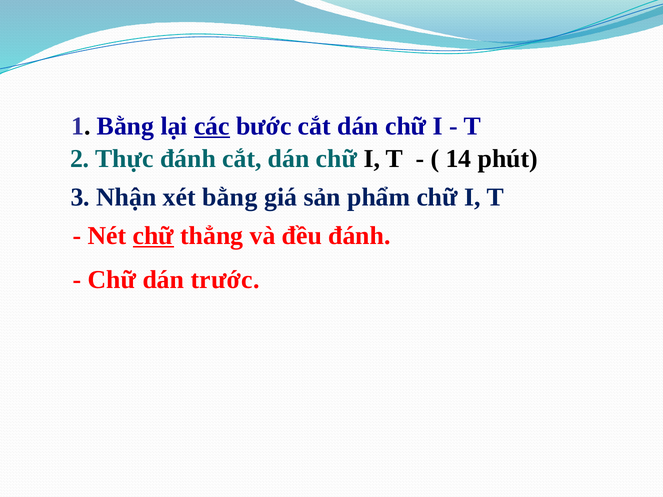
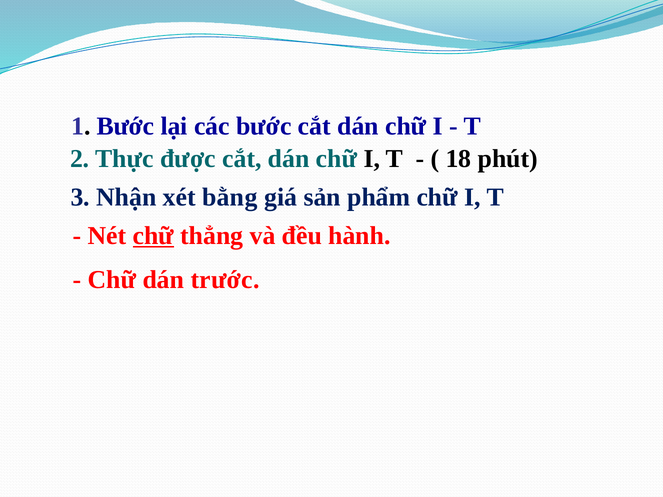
1 Bằng: Bằng -> Bước (126, 126)
các underline: present -> none (212, 126)
Thực đánh: đánh -> được (188, 159)
14: 14 -> 18 (458, 159)
đều đánh: đánh -> hành (359, 236)
